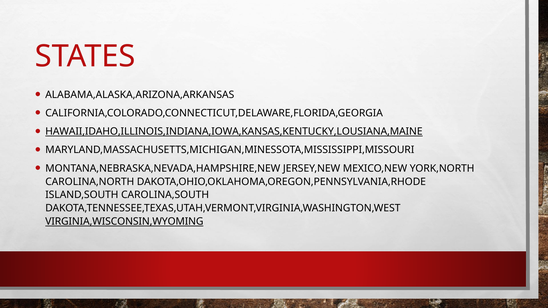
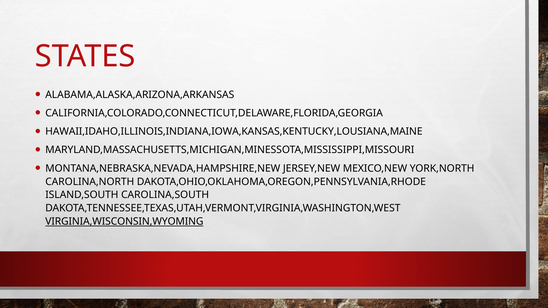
HAWAII,IDAHO,ILLINOIS,INDIANA,IOWA,KANSAS,KENTUCKY,LOUSIANA,MAINE underline: present -> none (234, 132)
